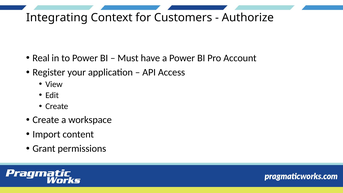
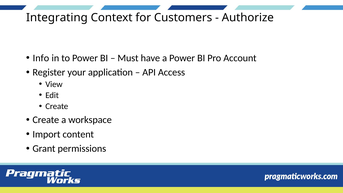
Real: Real -> Info (41, 58)
